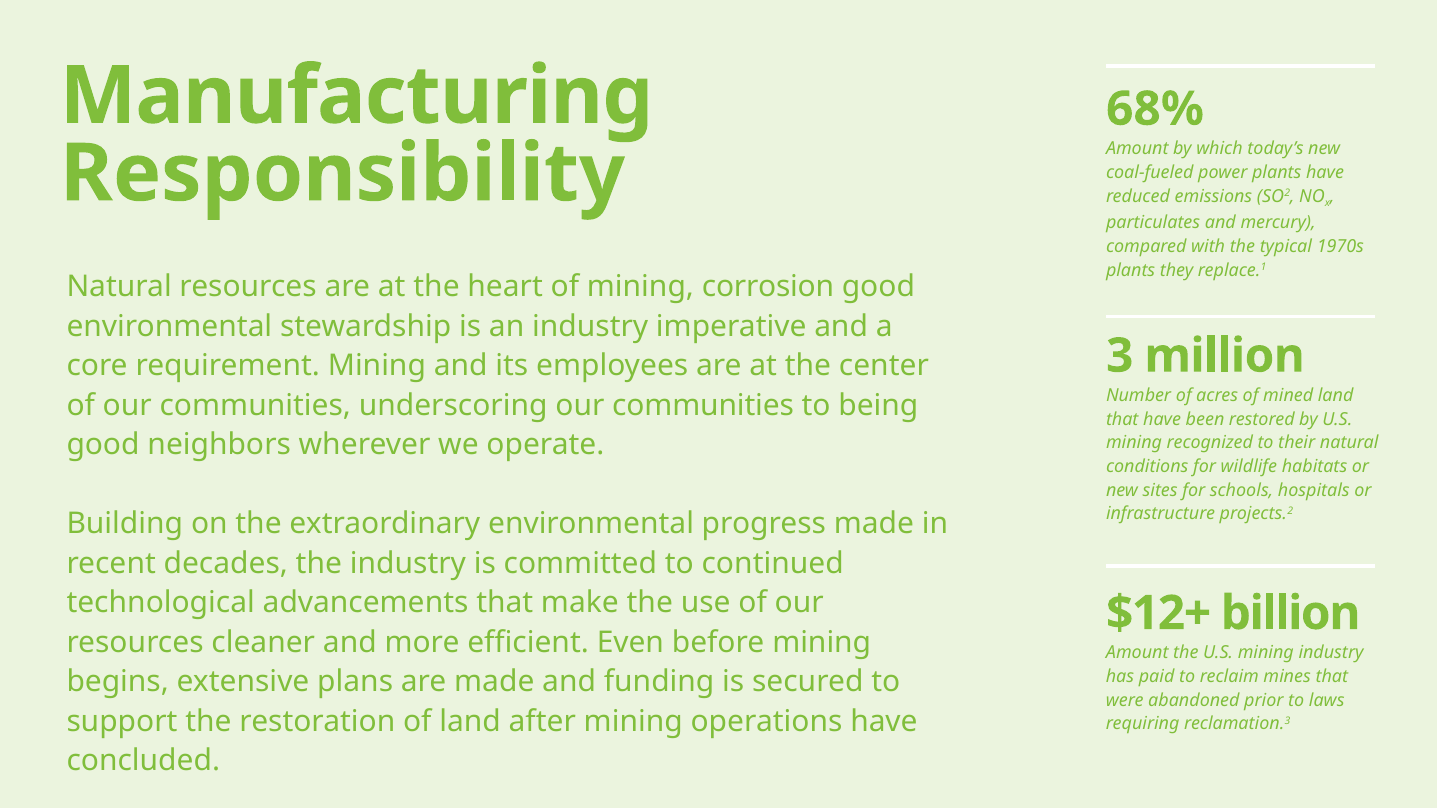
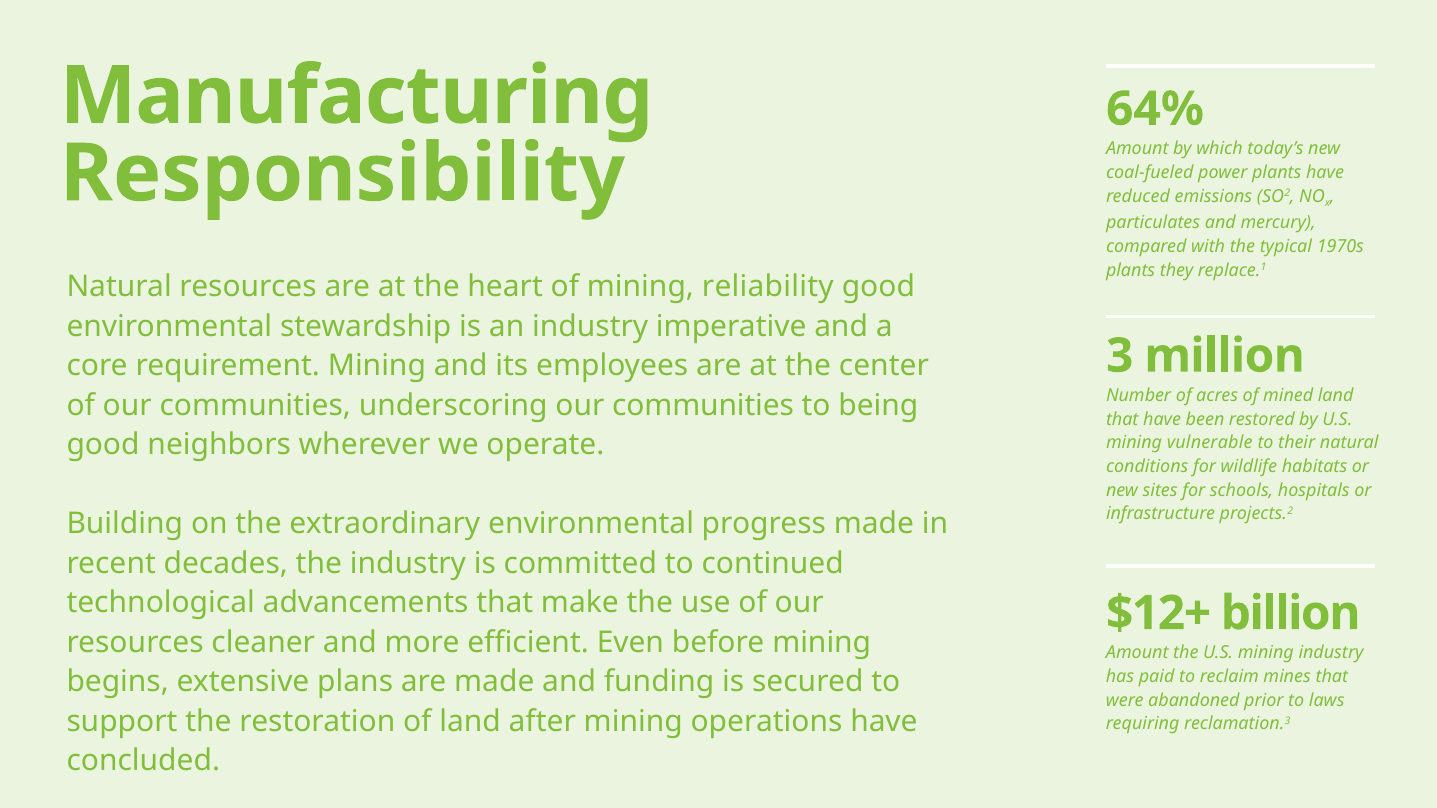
68%: 68% -> 64% (1155, 109)
corrosion: corrosion -> reliability (768, 287)
recognized: recognized -> vulnerable (1210, 443)
